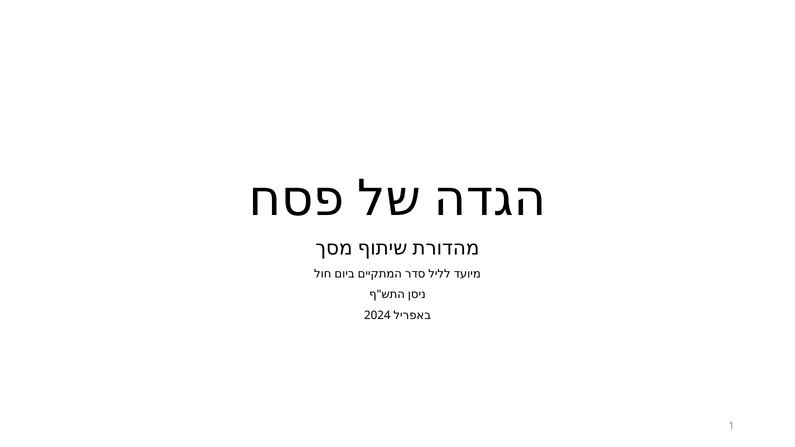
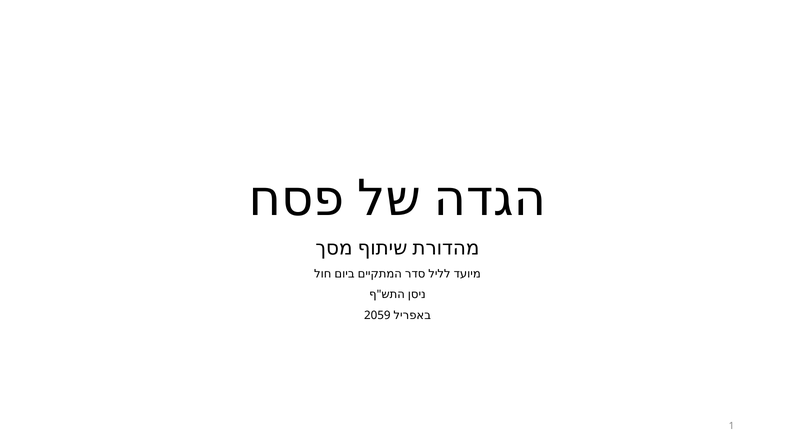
2024: 2024 -> 2059 (377, 315)
